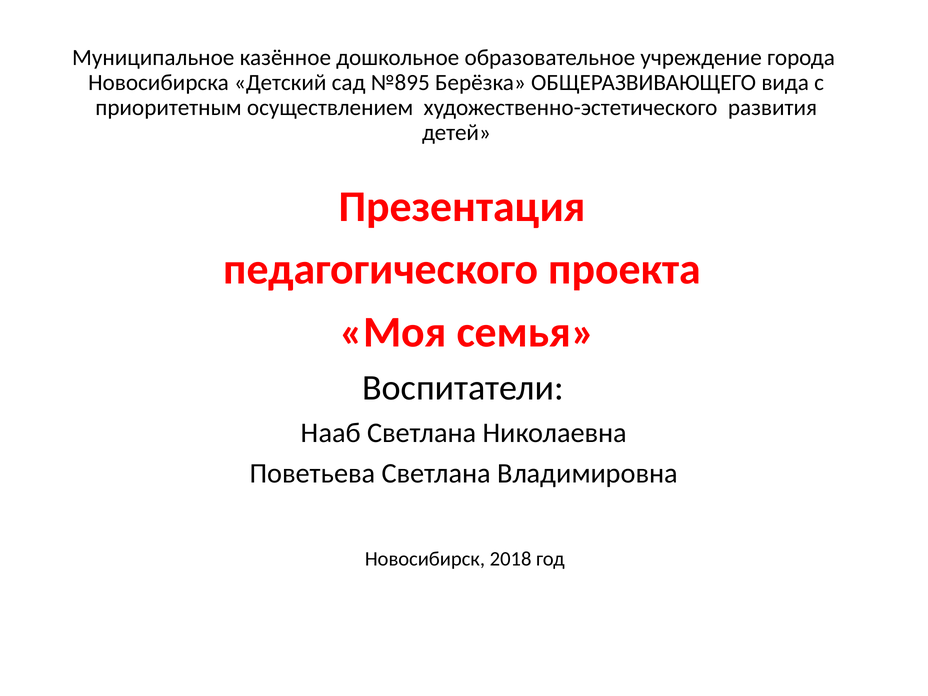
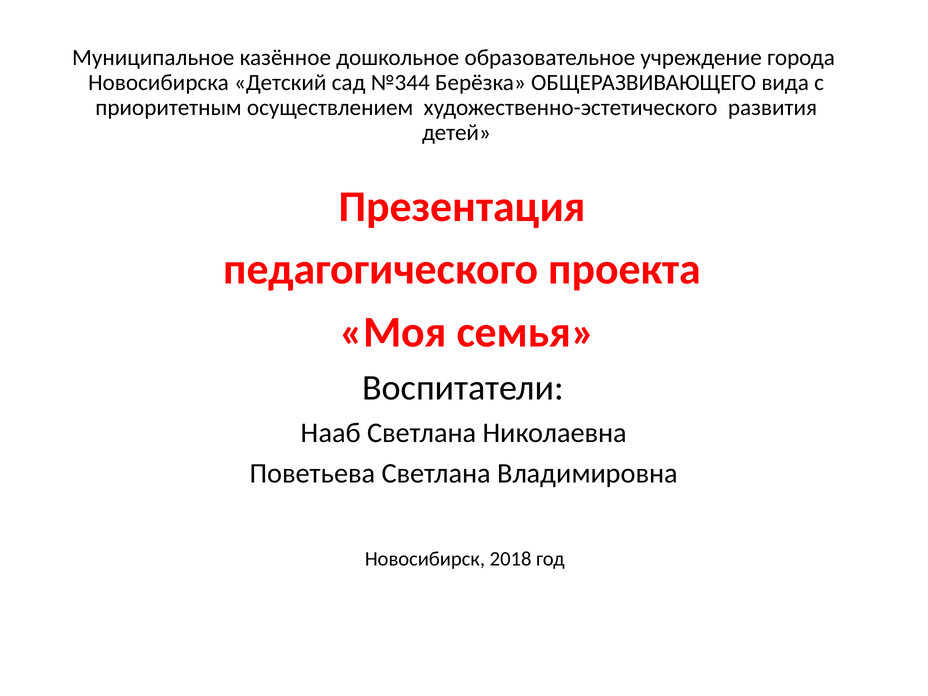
№895: №895 -> №344 (400, 83)
